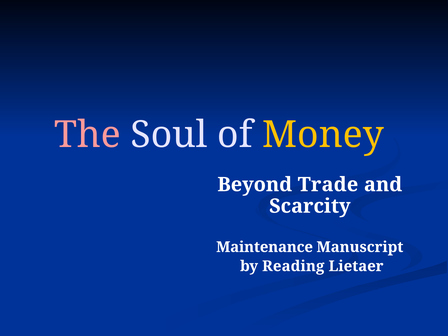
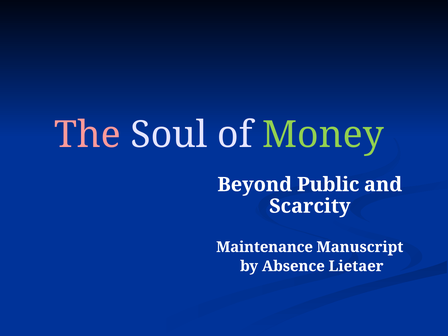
Money colour: yellow -> light green (323, 135)
Trade: Trade -> Public (328, 185)
Reading: Reading -> Absence (293, 266)
